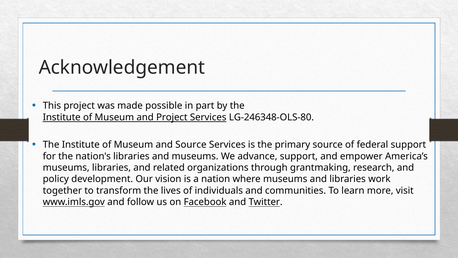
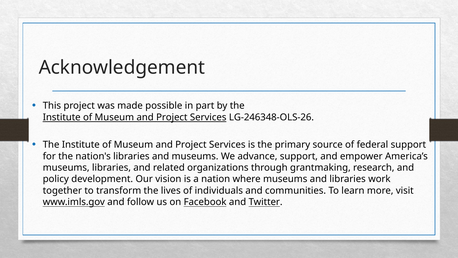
LG-246348-OLS-80: LG-246348-OLS-80 -> LG-246348-OLS-26 (271, 117)
Source: Source -> Project (191, 145)
